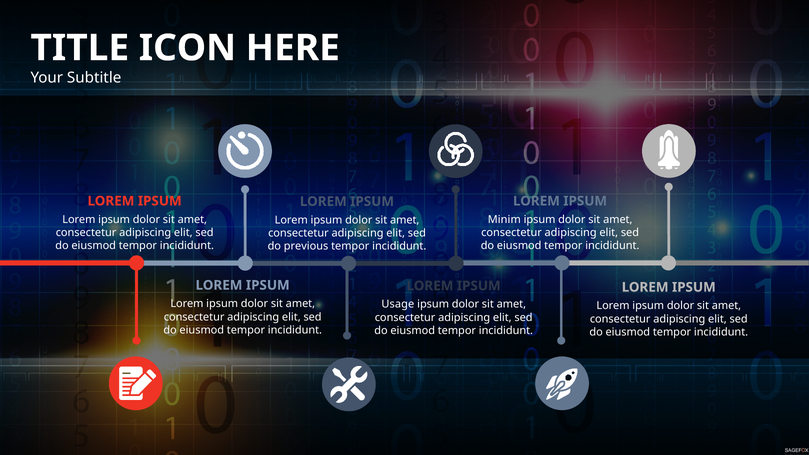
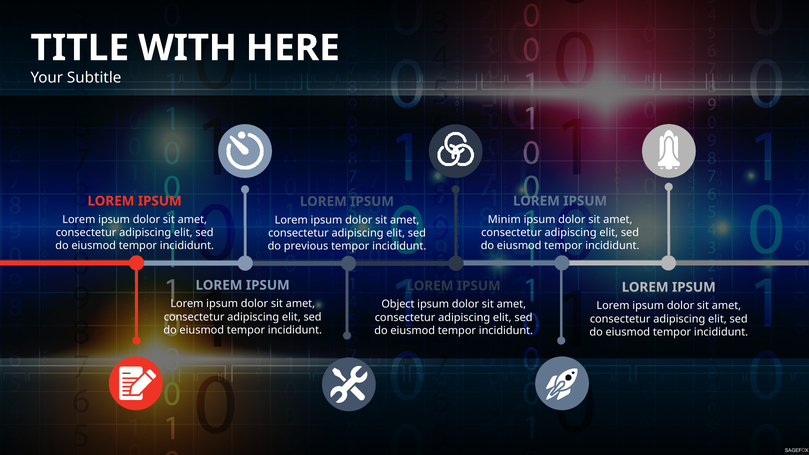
ICON: ICON -> WITH (188, 48)
Usage: Usage -> Object (398, 304)
